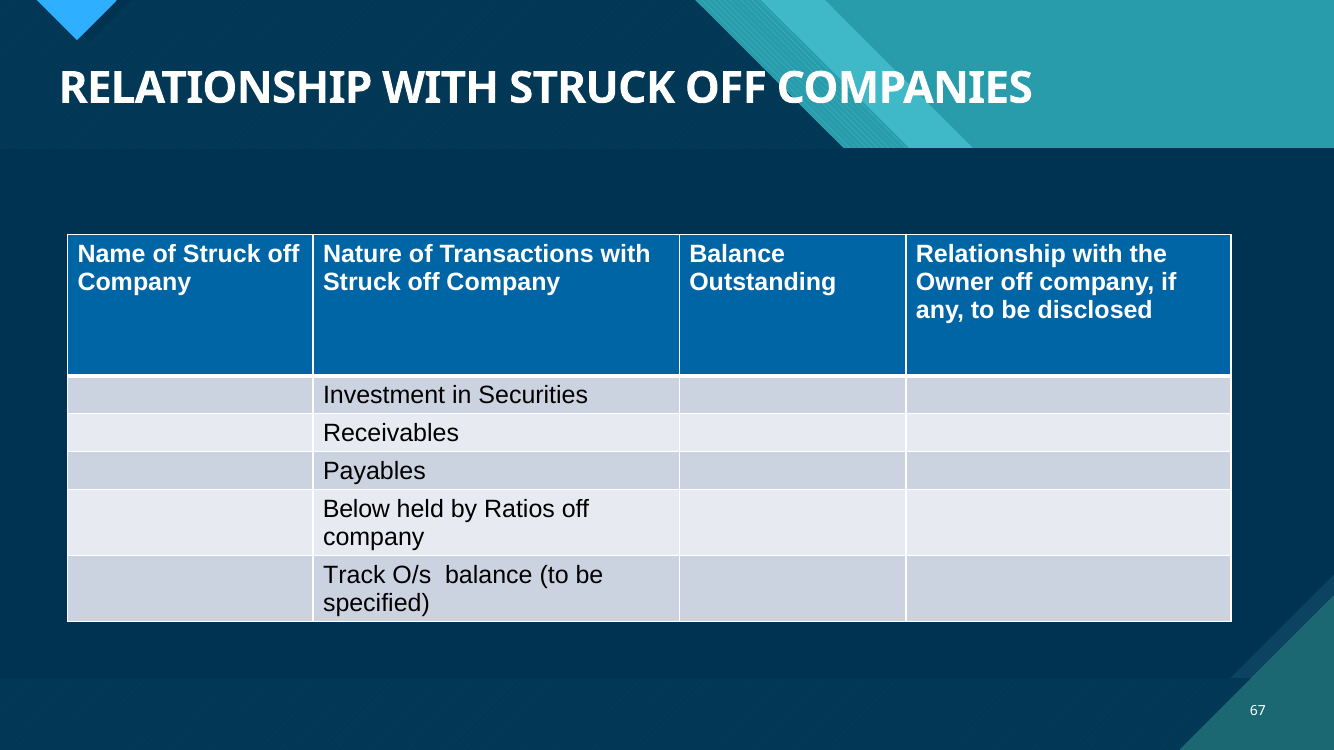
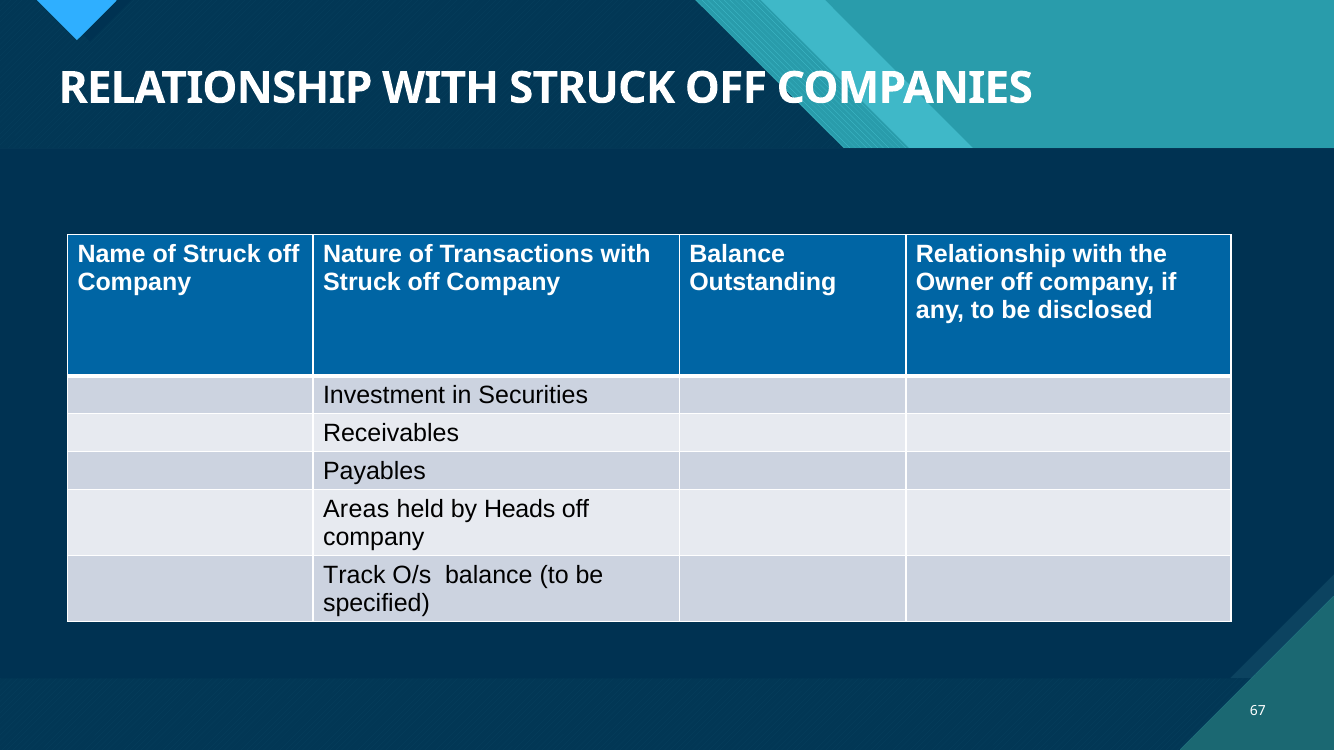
Below: Below -> Areas (356, 510)
Ratios: Ratios -> Heads (520, 510)
